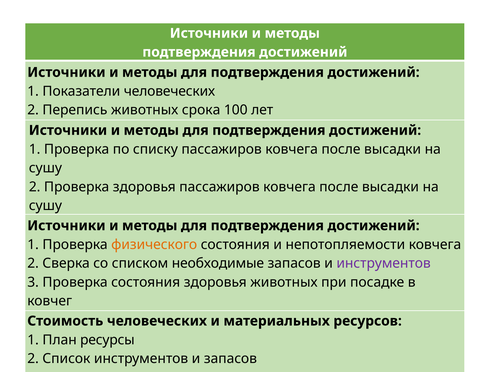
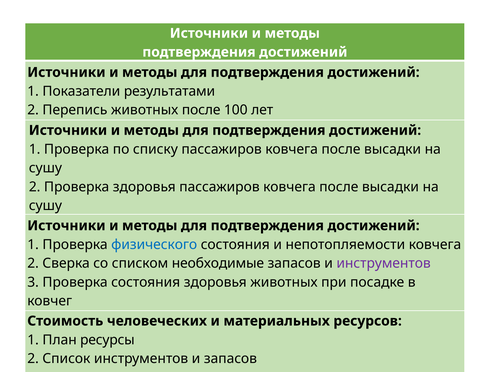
Показатели человеческих: человеческих -> результатами (169, 91)
животных срока: срока -> после (201, 110)
физического colour: orange -> blue (154, 244)
